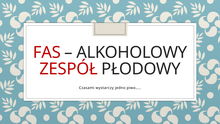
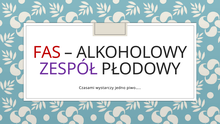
ZESPÓŁ colour: red -> purple (69, 69)
